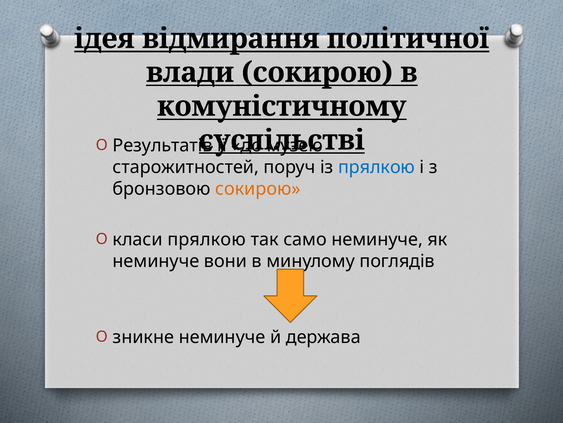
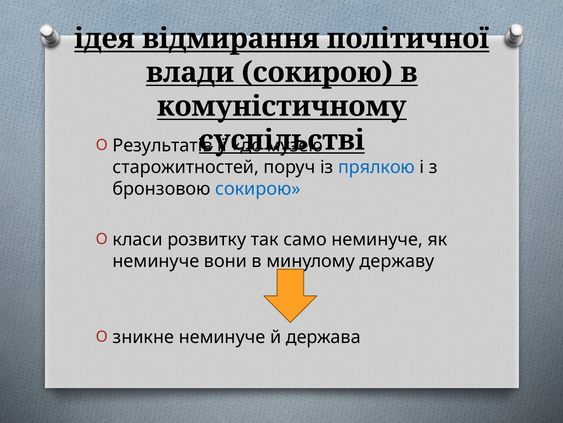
сокирою colour: orange -> blue (258, 188)
класи прялкою: прялкою -> розвитку (207, 239)
поглядів: поглядів -> державу (397, 261)
